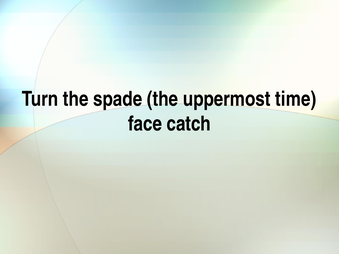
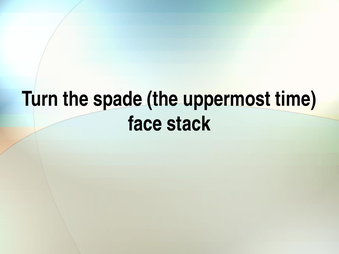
catch: catch -> stack (189, 124)
